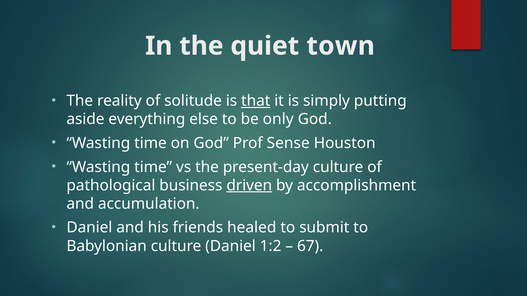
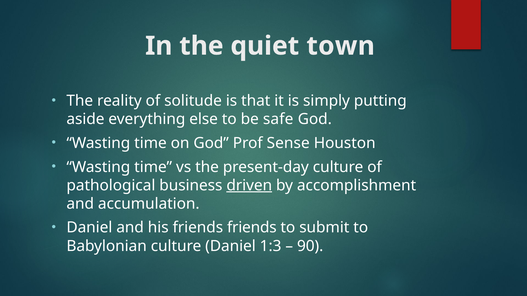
that underline: present -> none (256, 101)
only: only -> safe (278, 119)
friends healed: healed -> friends (252, 228)
1:2: 1:2 -> 1:3 (271, 246)
67: 67 -> 90 (310, 246)
